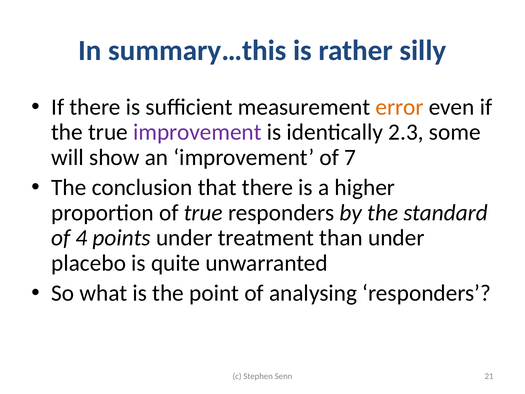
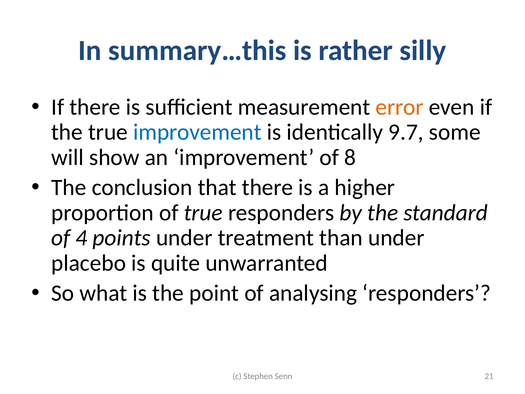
improvement colour: purple -> blue (197, 132)
2.3: 2.3 -> 9.7 (406, 132)
7: 7 -> 8 (350, 157)
